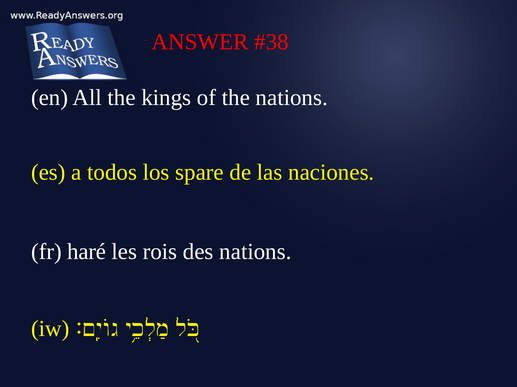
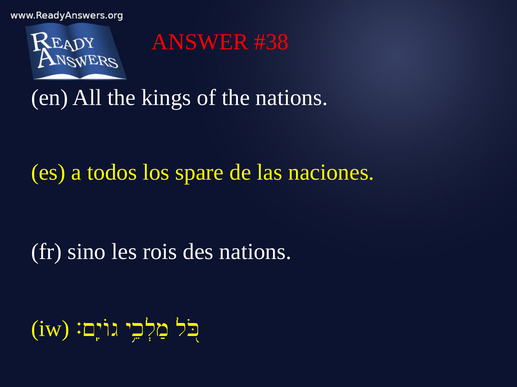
haré: haré -> sino (87, 252)
